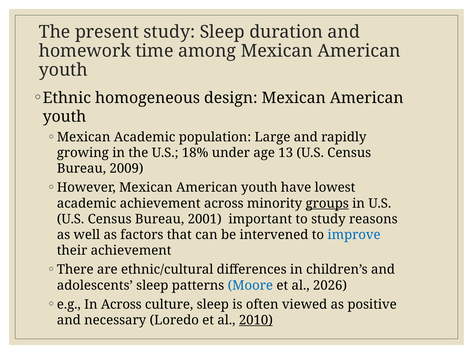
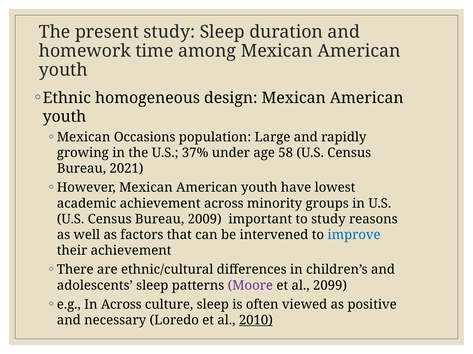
Mexican Academic: Academic -> Occasions (145, 137)
18%: 18% -> 37% (195, 153)
13: 13 -> 58 (286, 153)
2009: 2009 -> 2021 (126, 169)
groups underline: present -> none (327, 204)
2001: 2001 -> 2009 (205, 220)
Moore colour: blue -> purple (250, 286)
2026: 2026 -> 2099 (330, 286)
